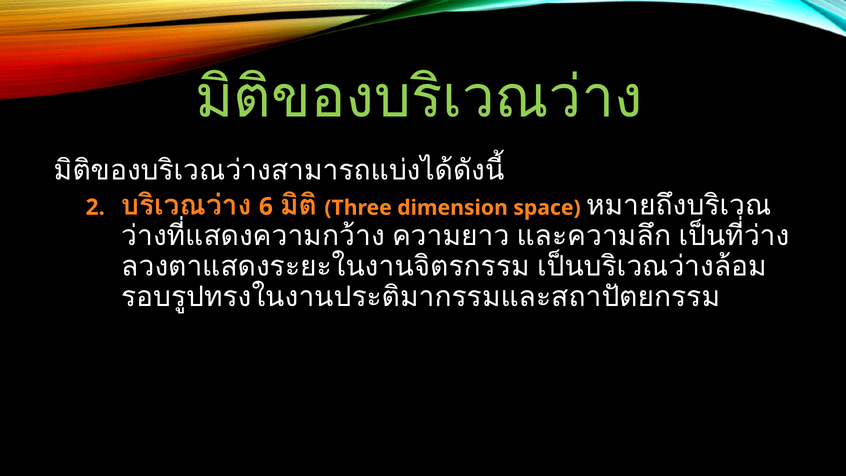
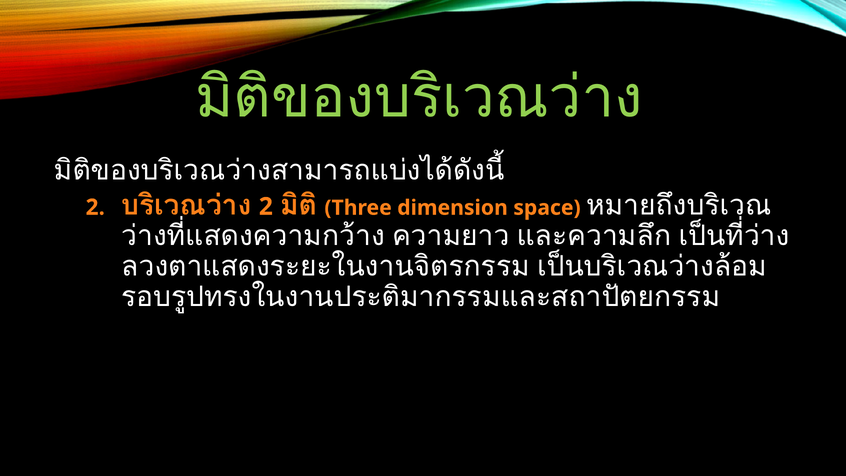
6: 6 -> 2 (266, 207)
